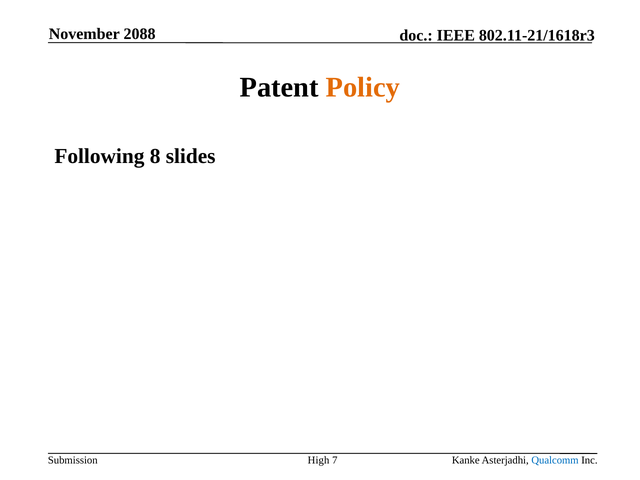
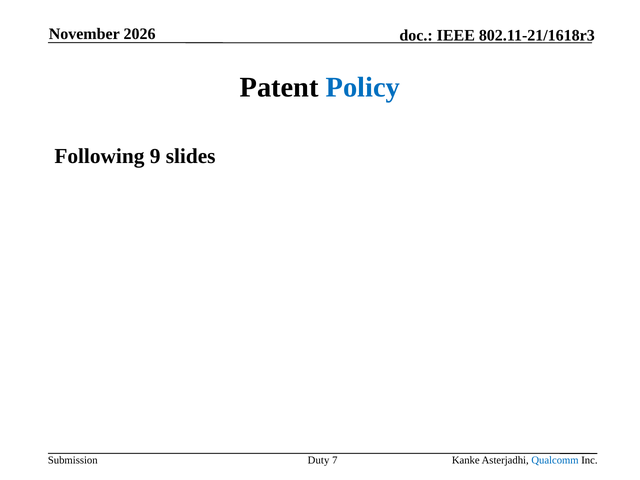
2088: 2088 -> 2026 (140, 34)
Policy colour: orange -> blue (363, 87)
8: 8 -> 9 (155, 156)
High: High -> Duty (319, 460)
